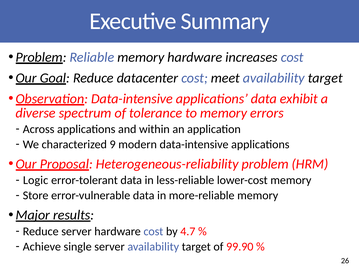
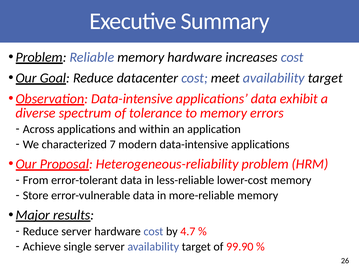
9: 9 -> 7 (113, 145)
Logic: Logic -> From (36, 180)
